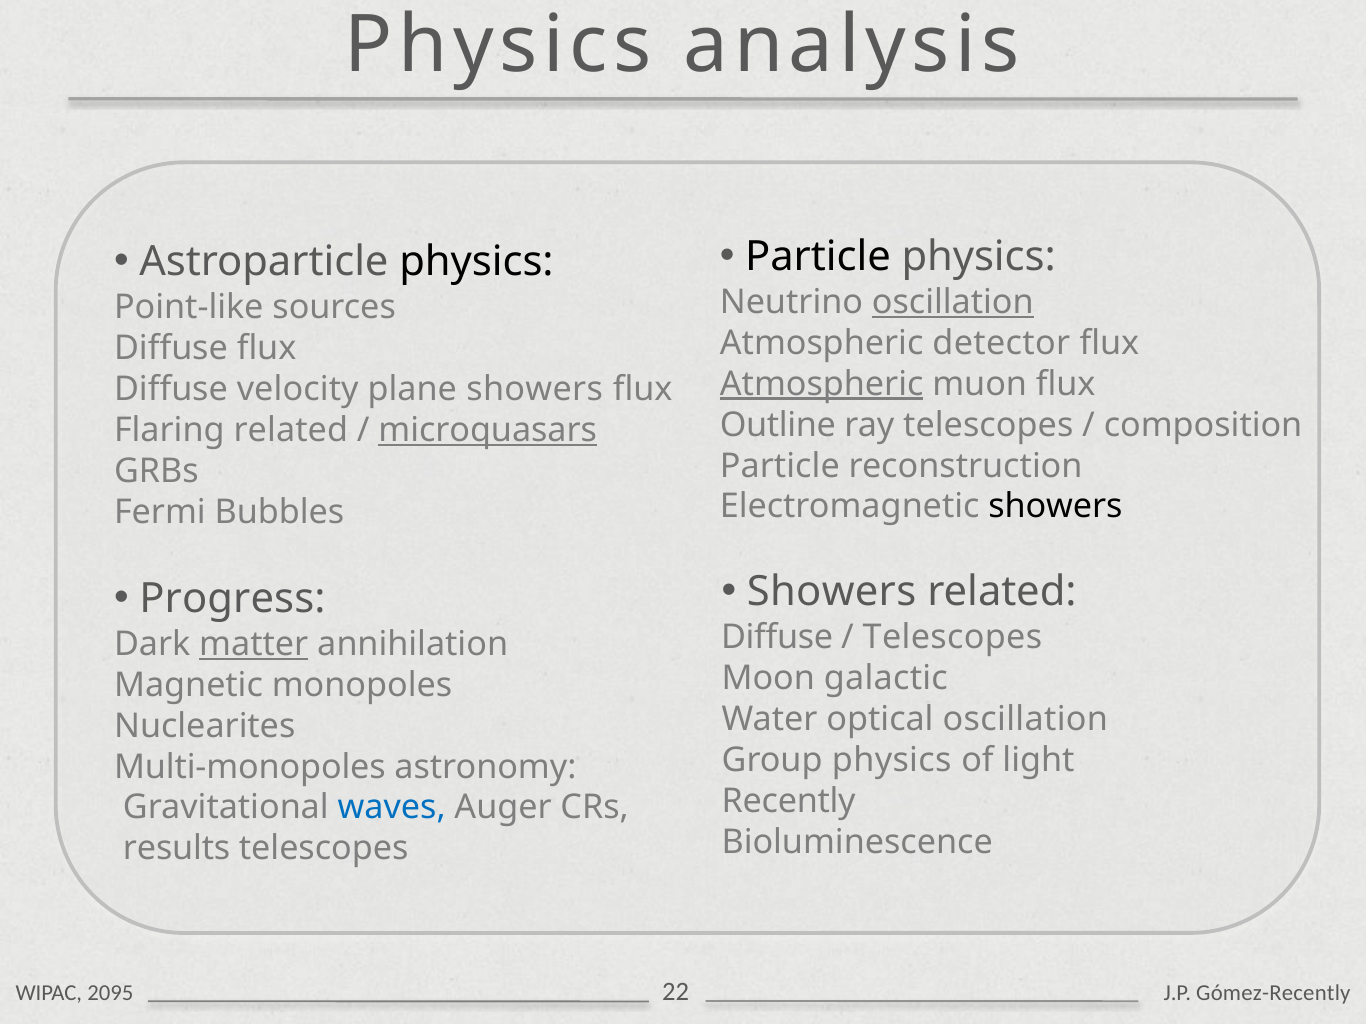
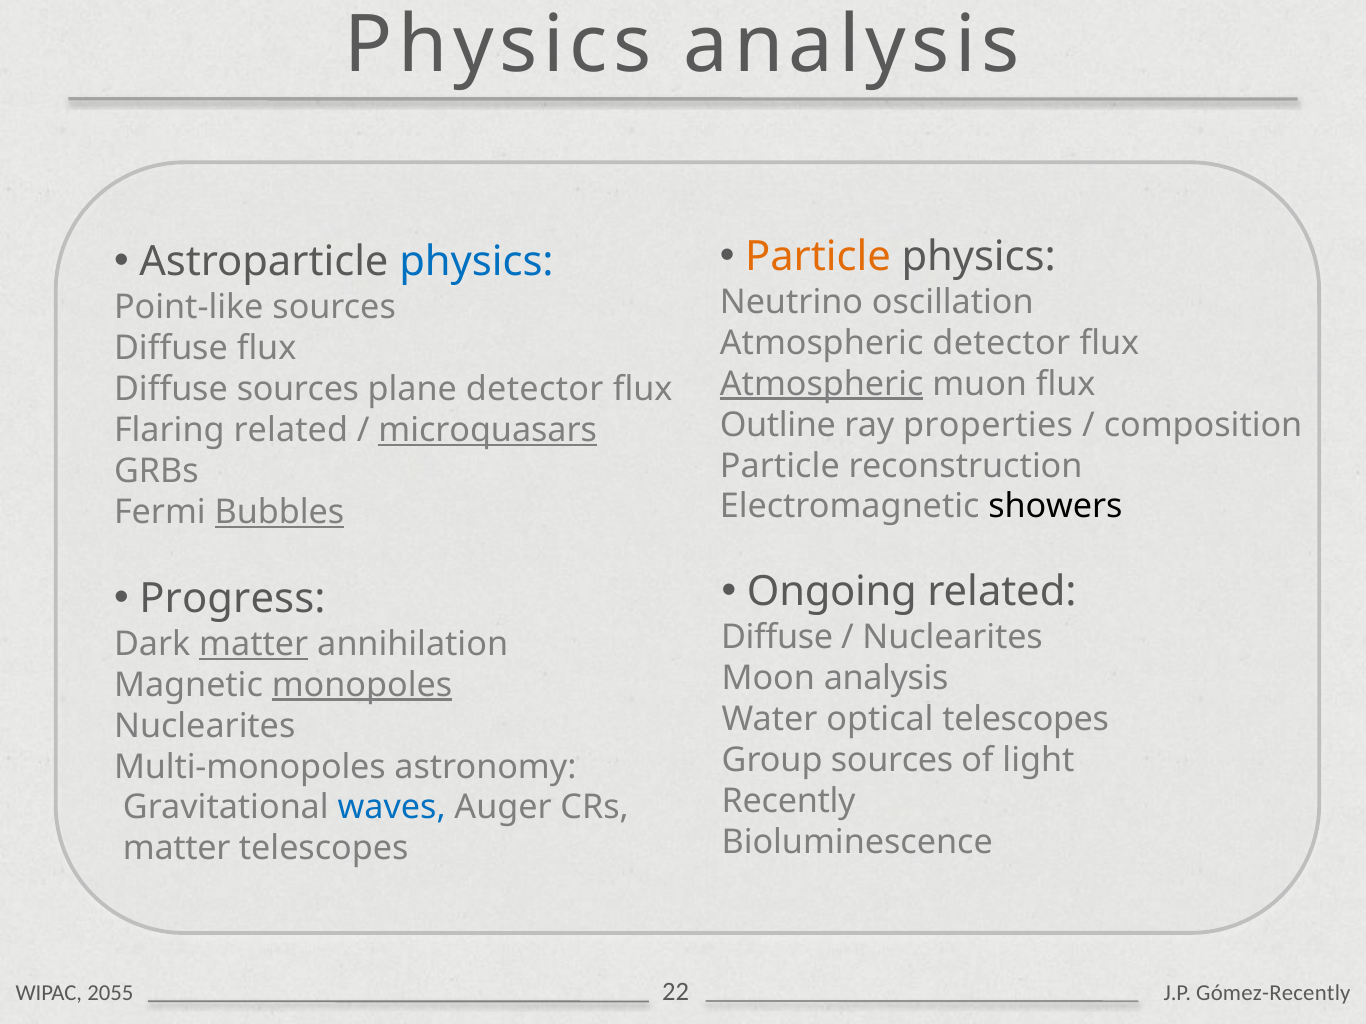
Particle colour: black -> orange (818, 257)
physics colour: black -> blue (476, 262)
oscillation underline: present -> none (953, 302)
Diffuse velocity: velocity -> sources (298, 389)
plane showers: showers -> detector (535, 389)
ray telescopes: telescopes -> properties (988, 425)
Bubbles underline: none -> present (280, 512)
Showers: Showers -> Ongoing (832, 592)
Telescopes: Telescopes -> Nuclearites (953, 637)
Moon galactic: galactic -> analysis (886, 678)
monopoles underline: none -> present (362, 685)
optical oscillation: oscillation -> telescopes (1026, 719)
Group physics: physics -> sources (892, 760)
results: results -> matter (177, 849)
2095: 2095 -> 2055 (110, 994)
